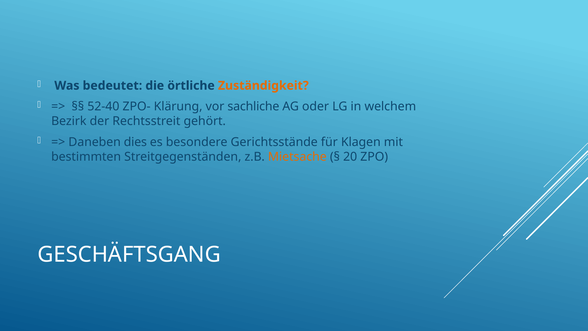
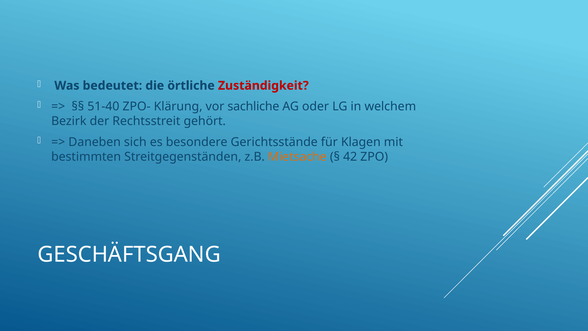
Zuständigkeit colour: orange -> red (263, 86)
52-40: 52-40 -> 51-40 (103, 106)
dies: dies -> sich (135, 142)
20: 20 -> 42 (350, 157)
